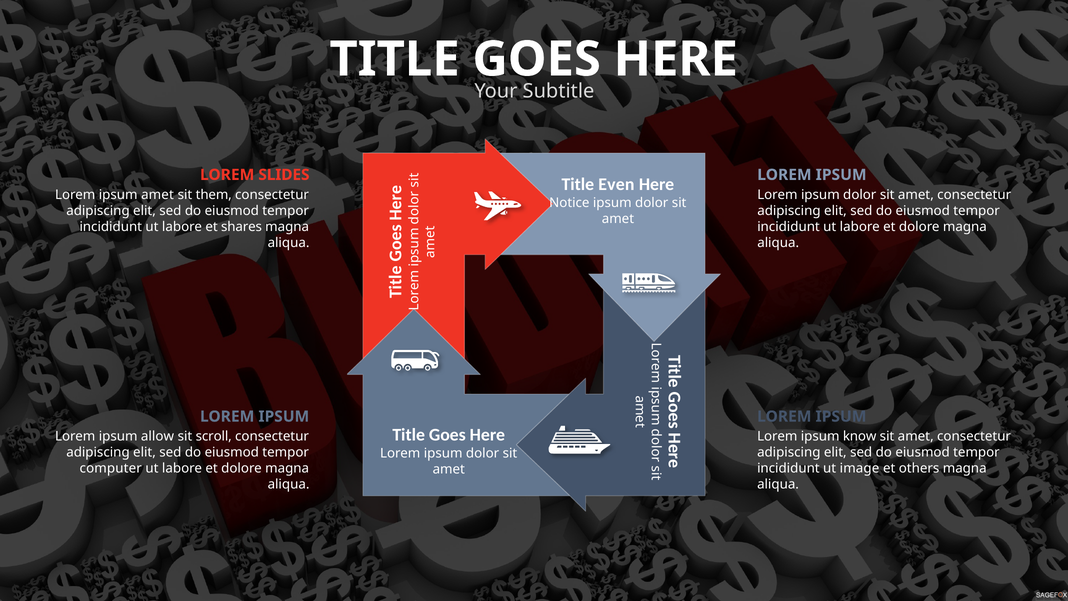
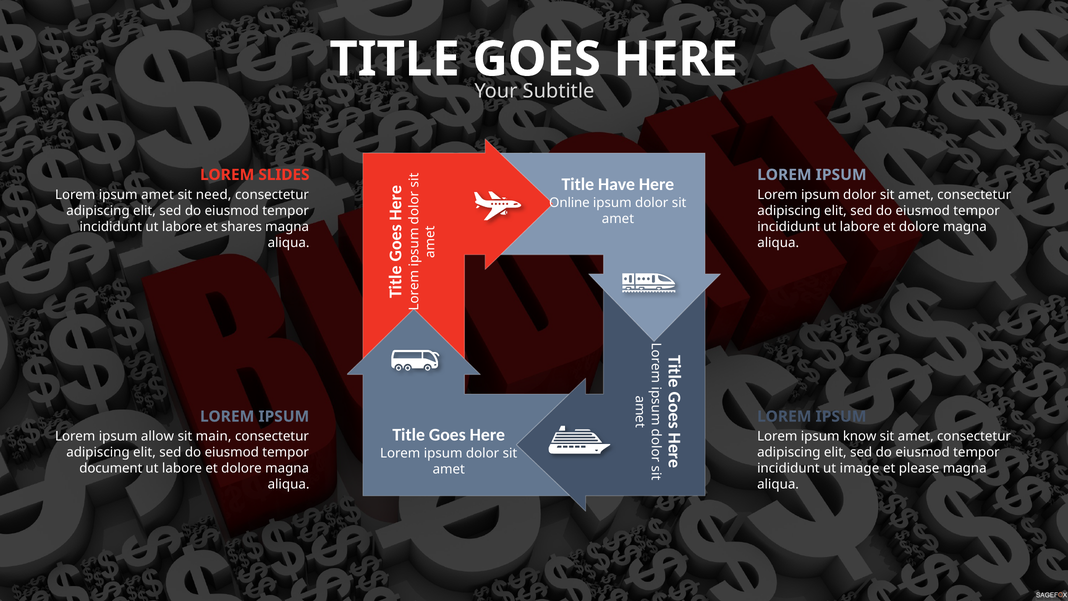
Even: Even -> Have (617, 184)
them: them -> need (214, 195)
Notice: Notice -> Online (569, 203)
scroll: scroll -> main (214, 436)
computer: computer -> document (111, 468)
others: others -> please (919, 468)
